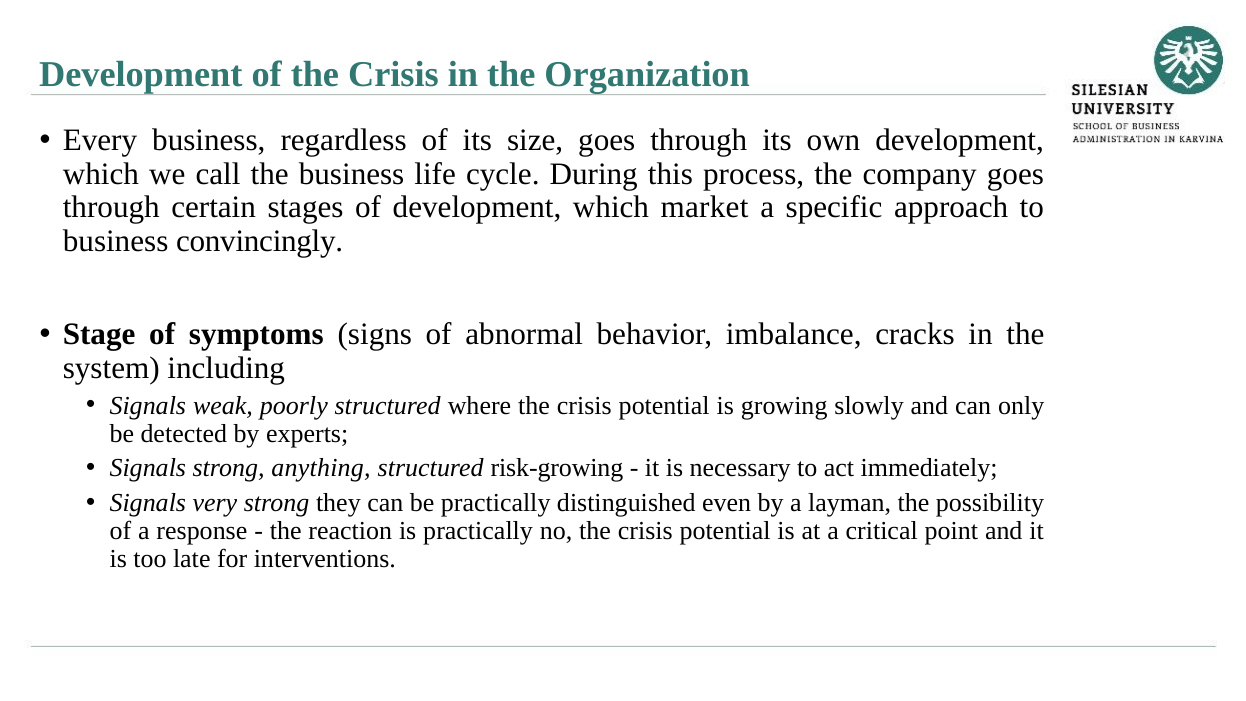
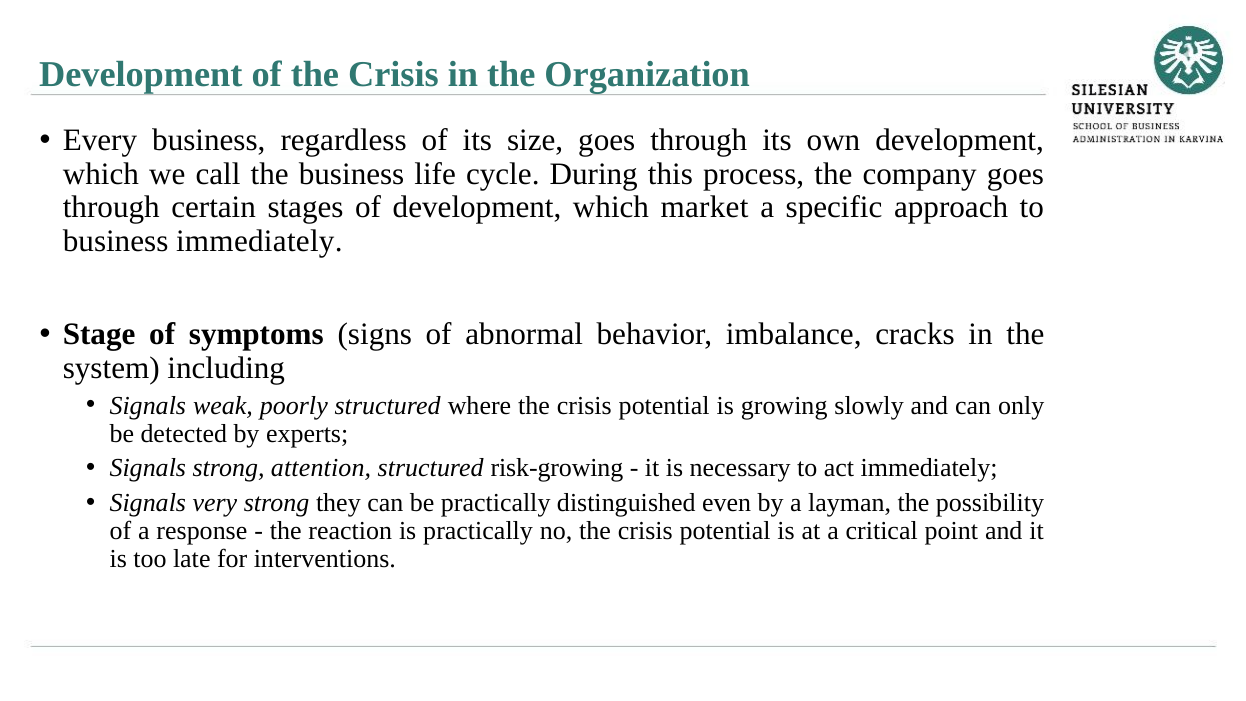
business convincingly: convincingly -> immediately (259, 241)
anything: anything -> attention (321, 468)
